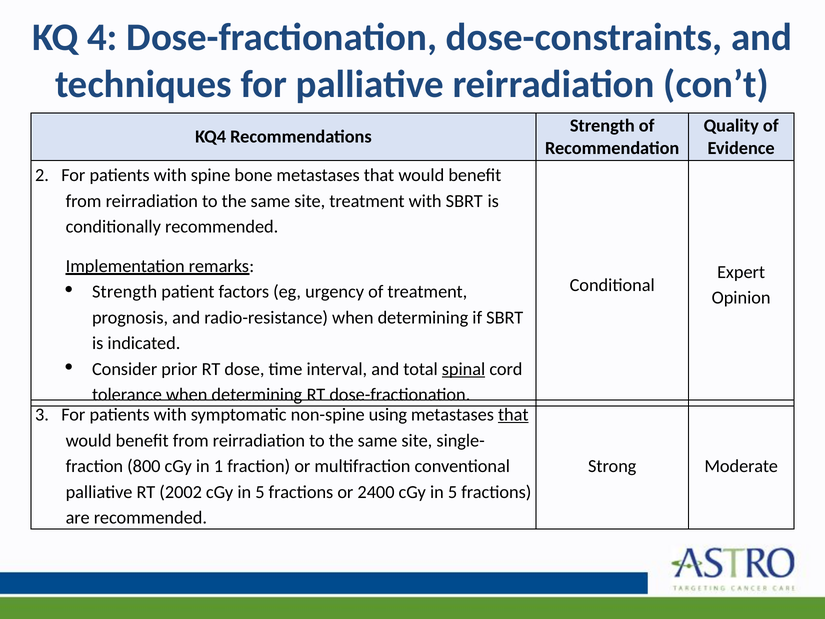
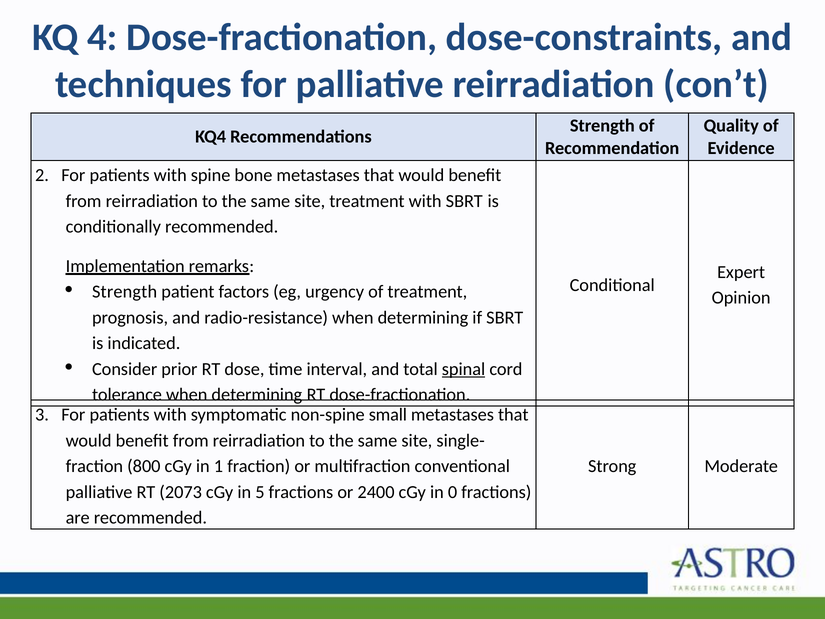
using: using -> small (388, 415)
that underline: present -> none (513, 415)
2002: 2002 -> 2073 (181, 492)
2400 cGy in 5: 5 -> 0 (453, 492)
